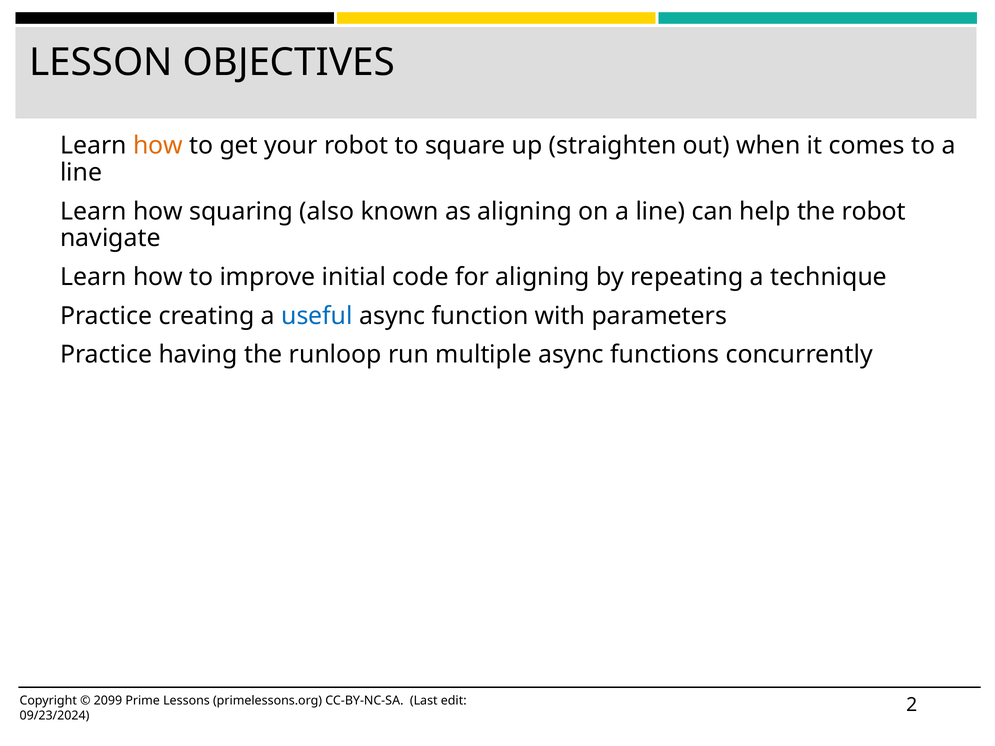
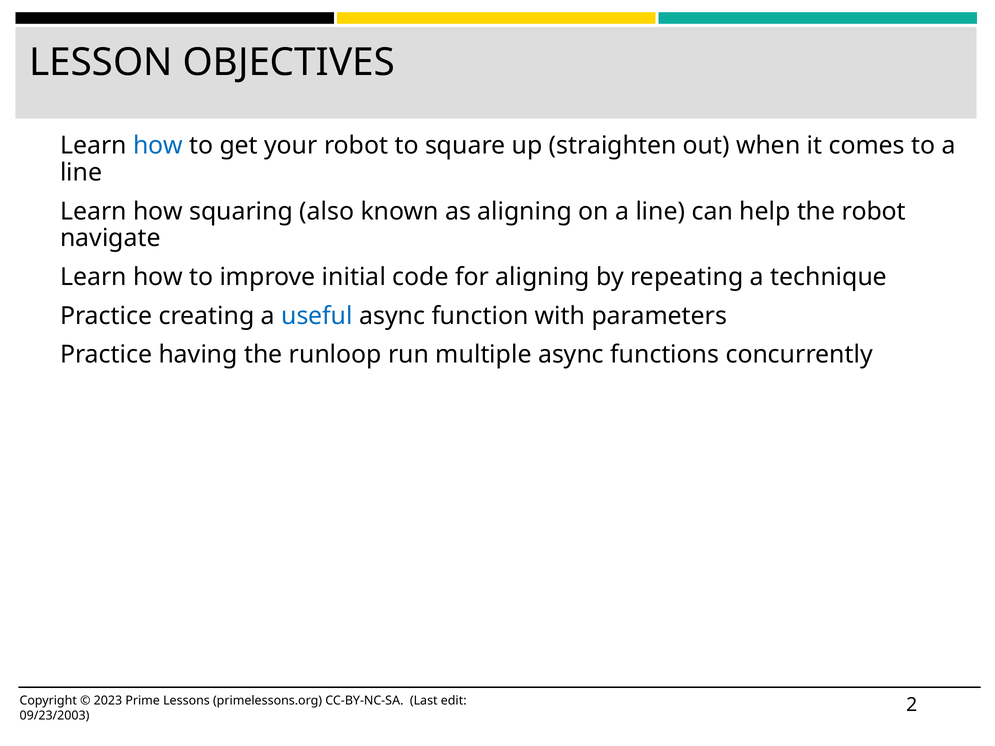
how colour: orange -> blue (158, 146)
2099: 2099 -> 2023 (108, 701)
09/23/2024: 09/23/2024 -> 09/23/2003 (54, 716)
